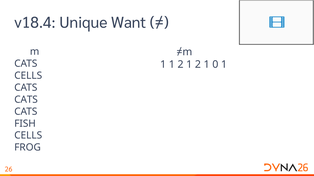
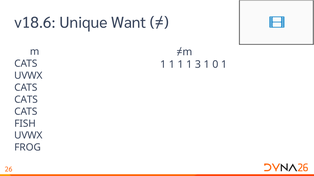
v18.4: v18.4 -> v18.6 (35, 23)
2: 2 -> 1 (181, 65)
2: 2 -> 3 (198, 65)
CELLS: CELLS -> UVWX (28, 76)
CELLS: CELLS -> UVWX (28, 136)
